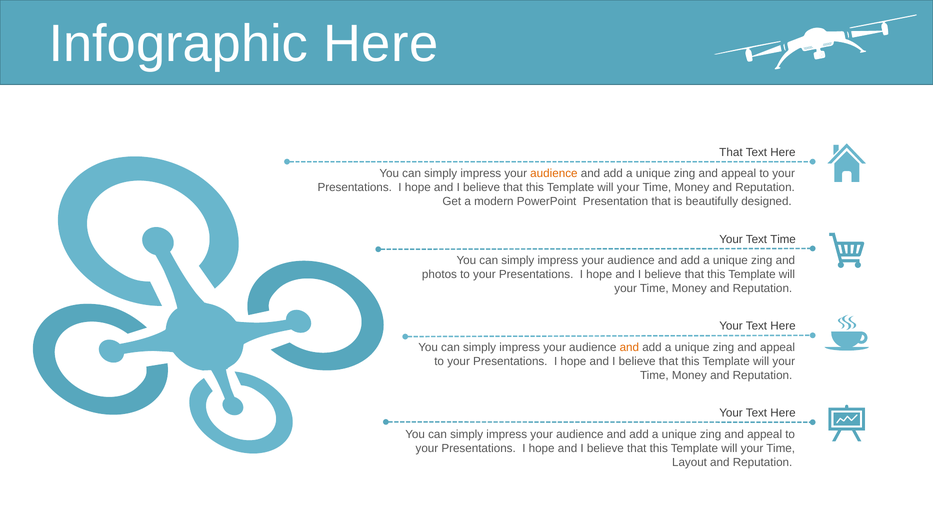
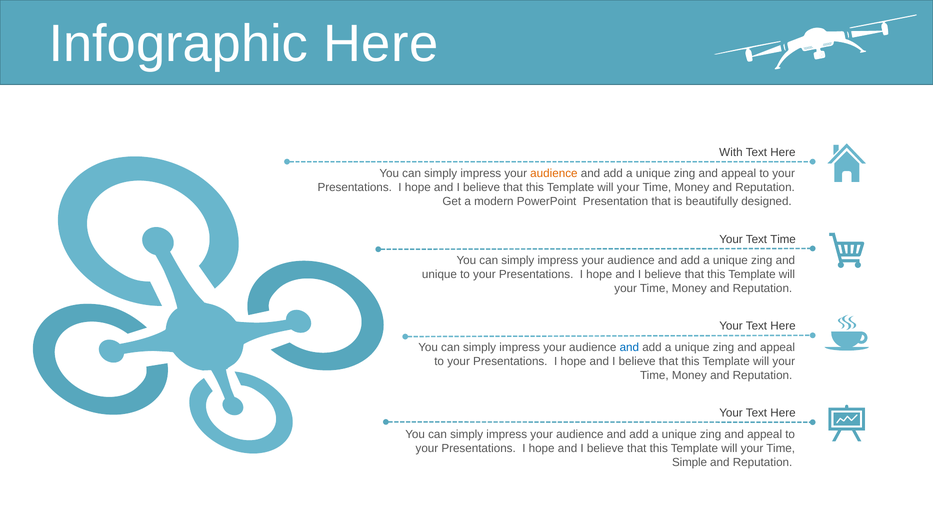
That: That -> With (731, 152)
photos: photos -> unique (439, 274)
and colour: orange -> blue (629, 347)
Layout: Layout -> Simple (690, 462)
